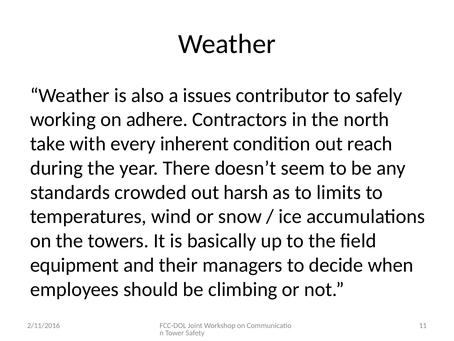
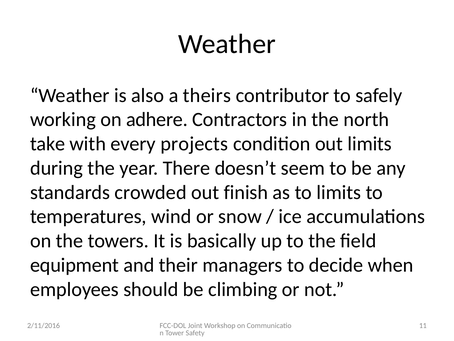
issues: issues -> theirs (207, 95)
inherent: inherent -> projects (194, 144)
out reach: reach -> limits (370, 144)
harsh: harsh -> finish (246, 192)
